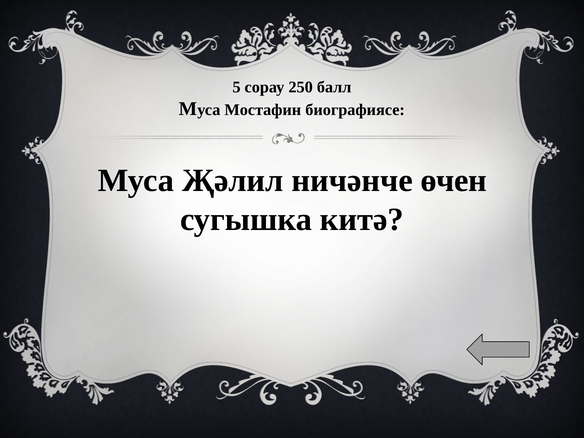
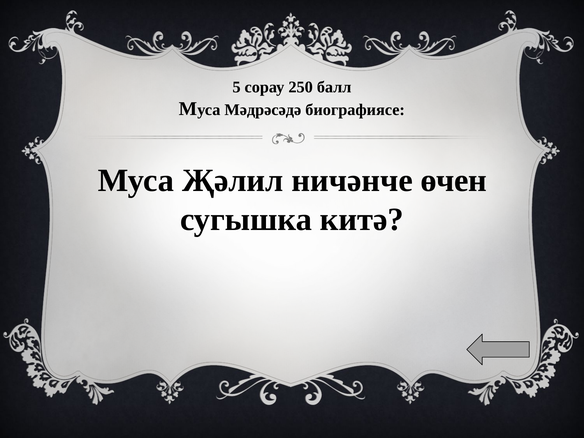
Мостафин: Мостафин -> Мәдрәсәдә (263, 110)
